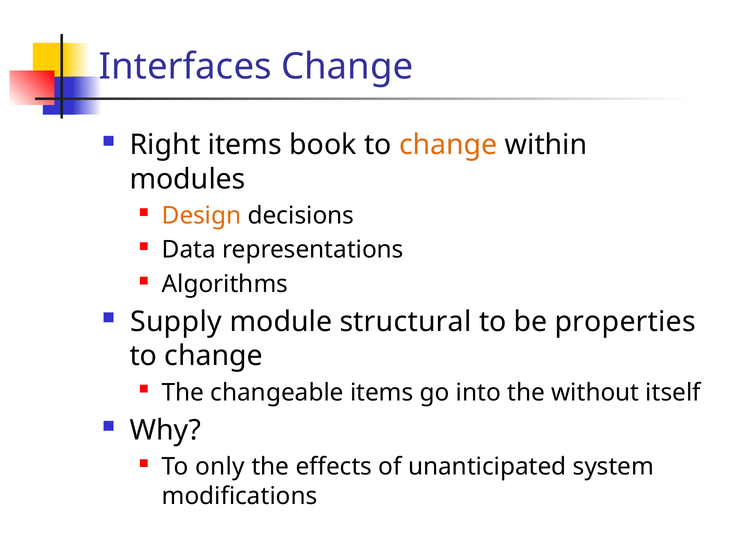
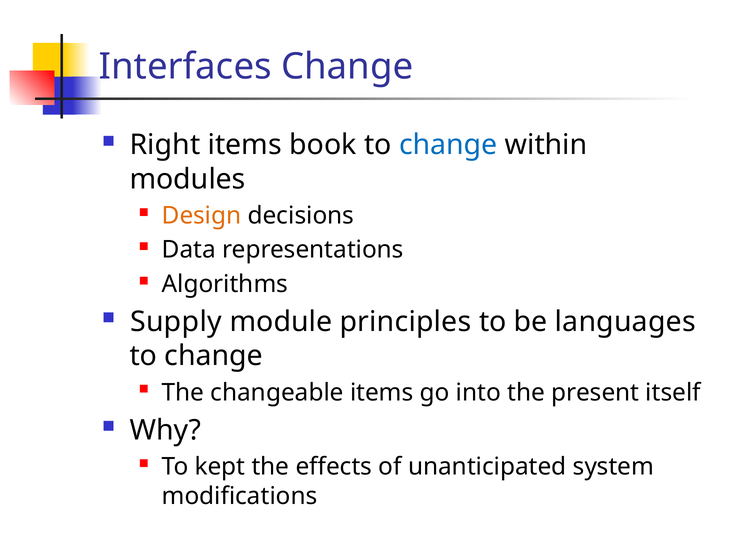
change colour: orange -> blue (448, 145)
structural: structural -> principles (406, 322)
properties: properties -> languages (625, 322)
without: without -> present (595, 392)
only: only -> kept (220, 466)
